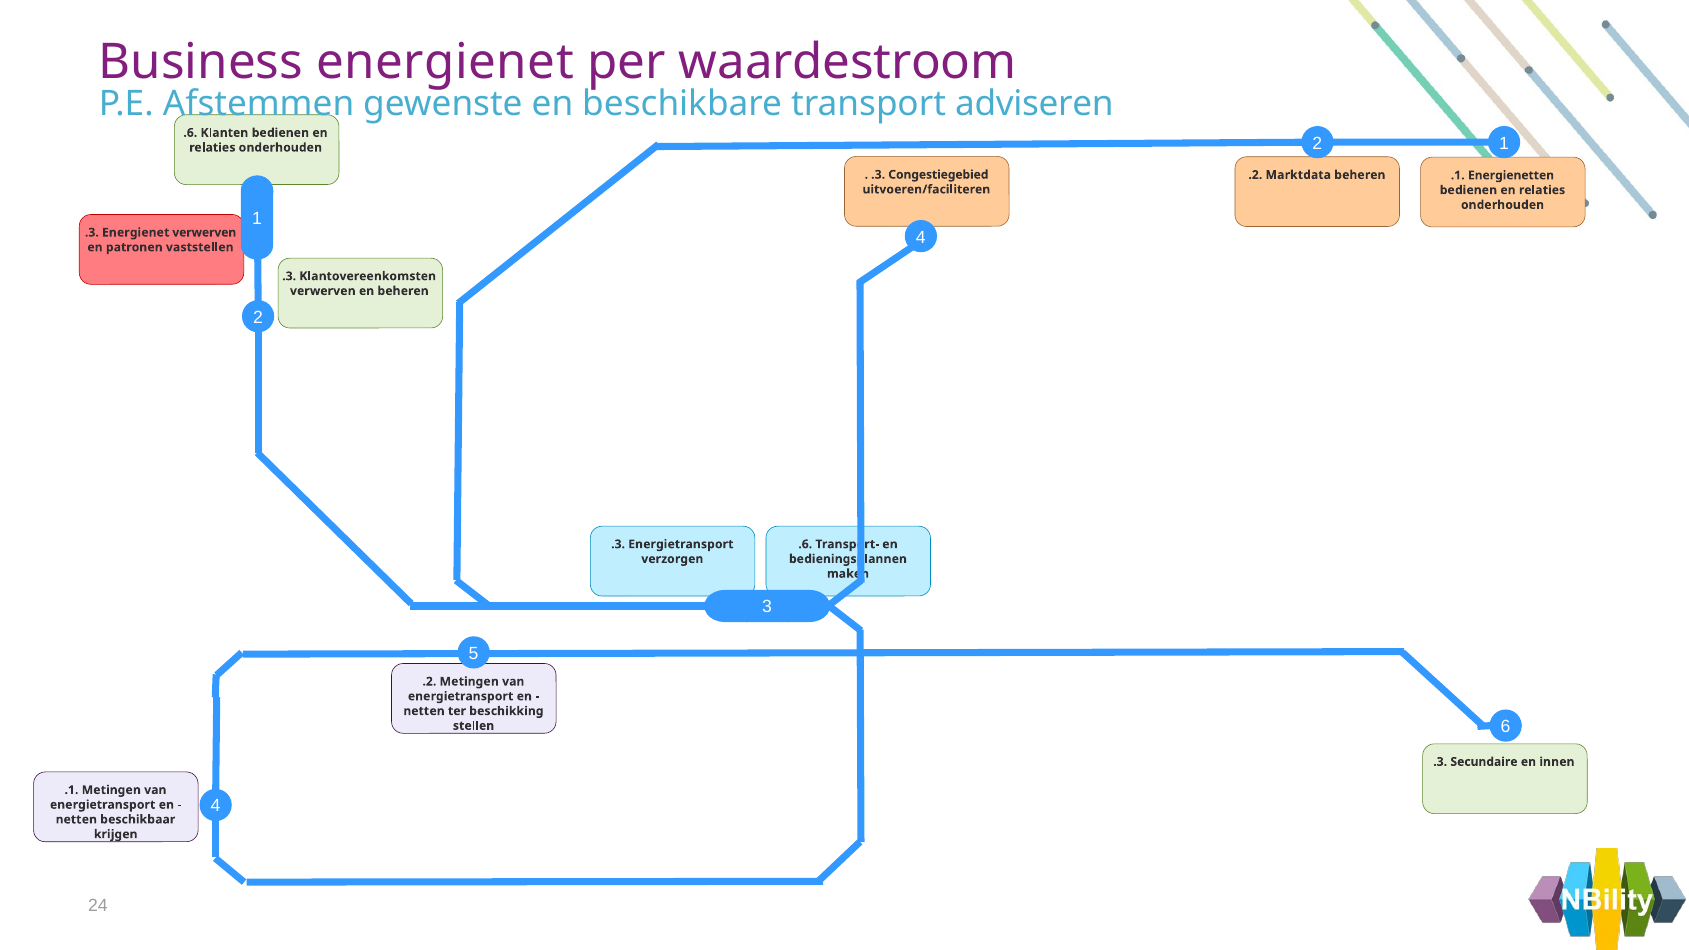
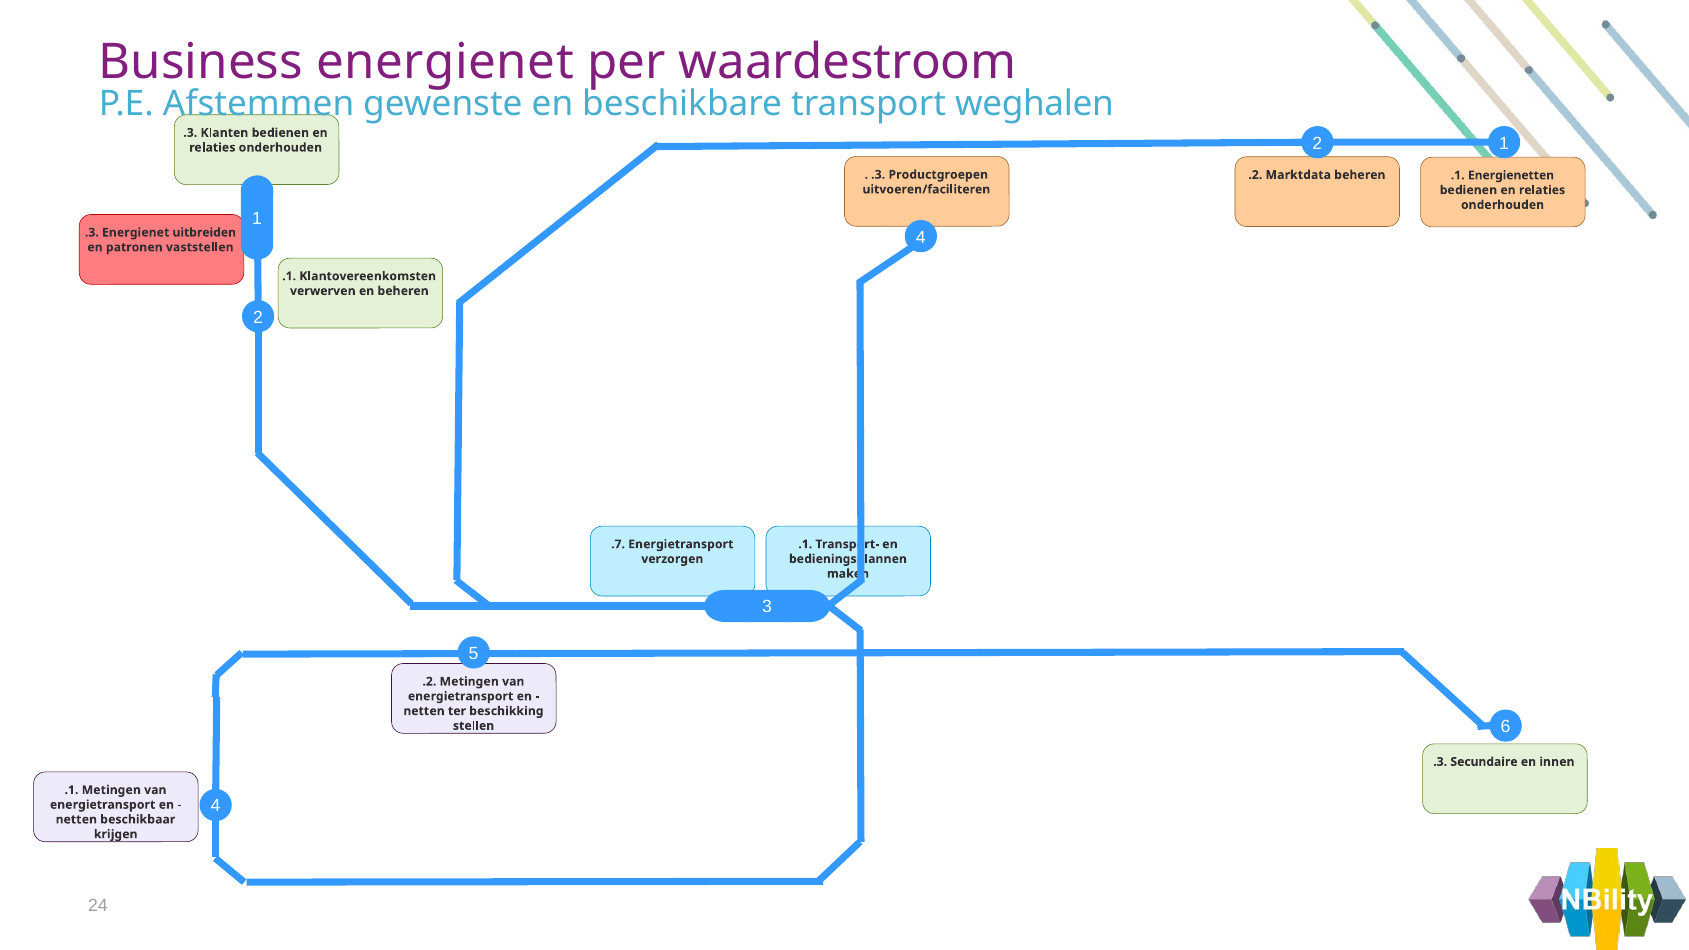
adviseren: adviseren -> weghalen (1034, 104)
.6: .6 -> .3 (190, 133)
Congestiegebied: Congestiegebied -> Productgroepen (938, 175)
Energienet verwerven: verwerven -> uitbreiden (204, 233)
.3: .3 -> .1 (289, 276)
.3: .3 -> .7 (618, 544)
.6: .6 -> .1 (805, 544)
